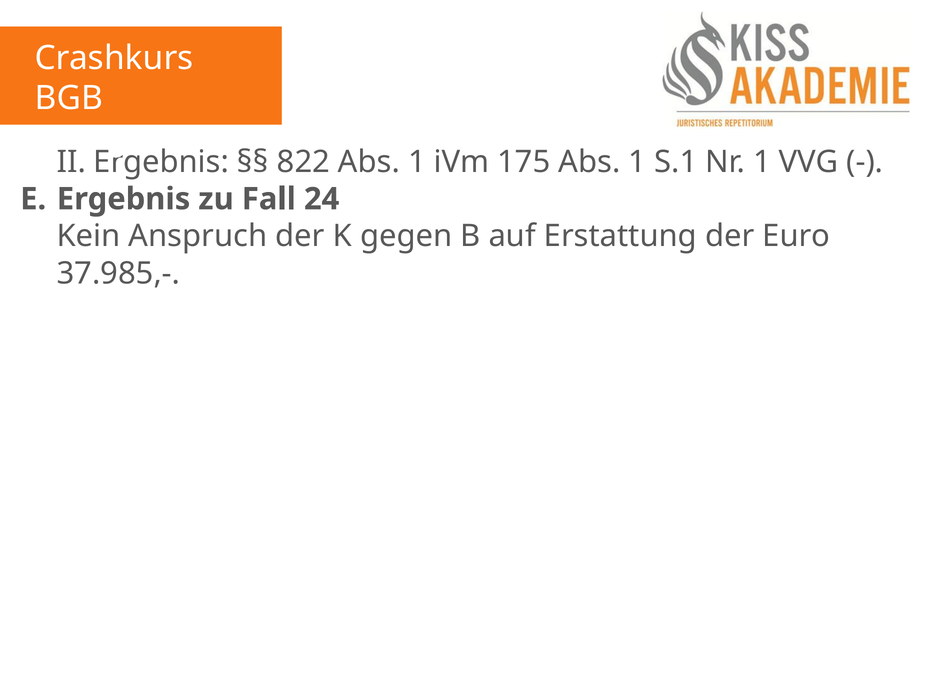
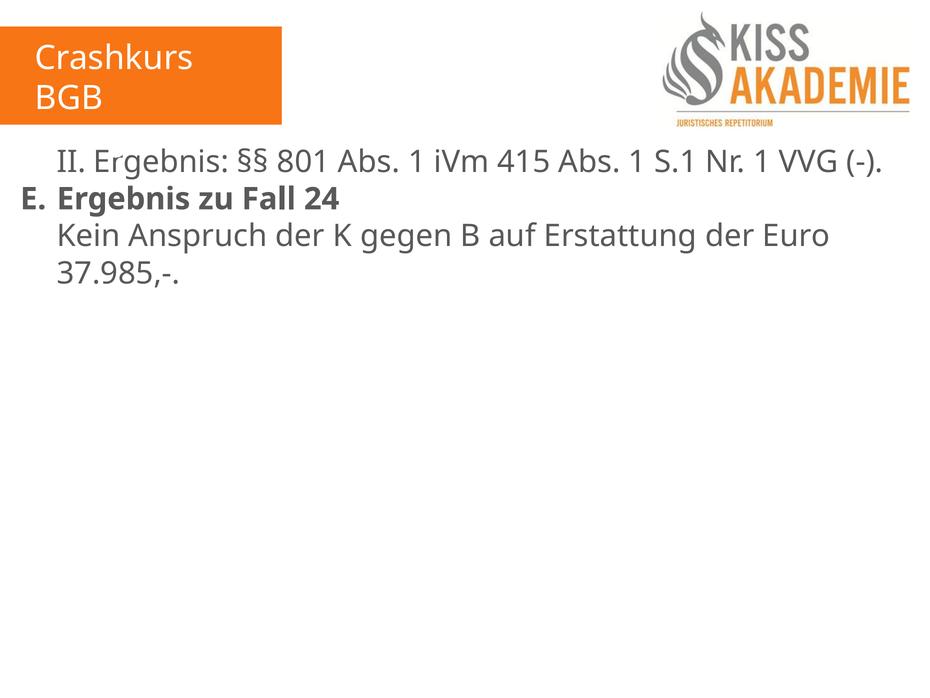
822: 822 -> 801 (303, 162)
175: 175 -> 415 (524, 162)
